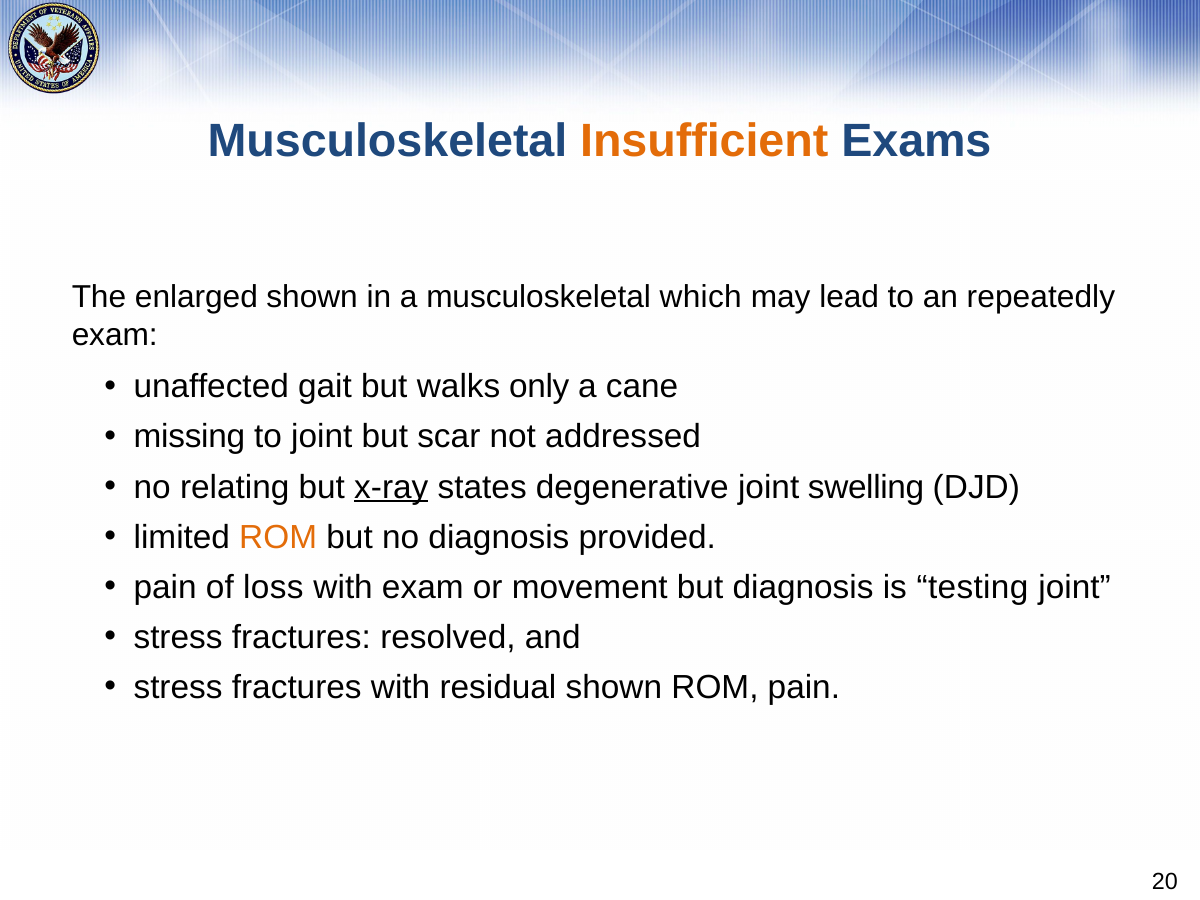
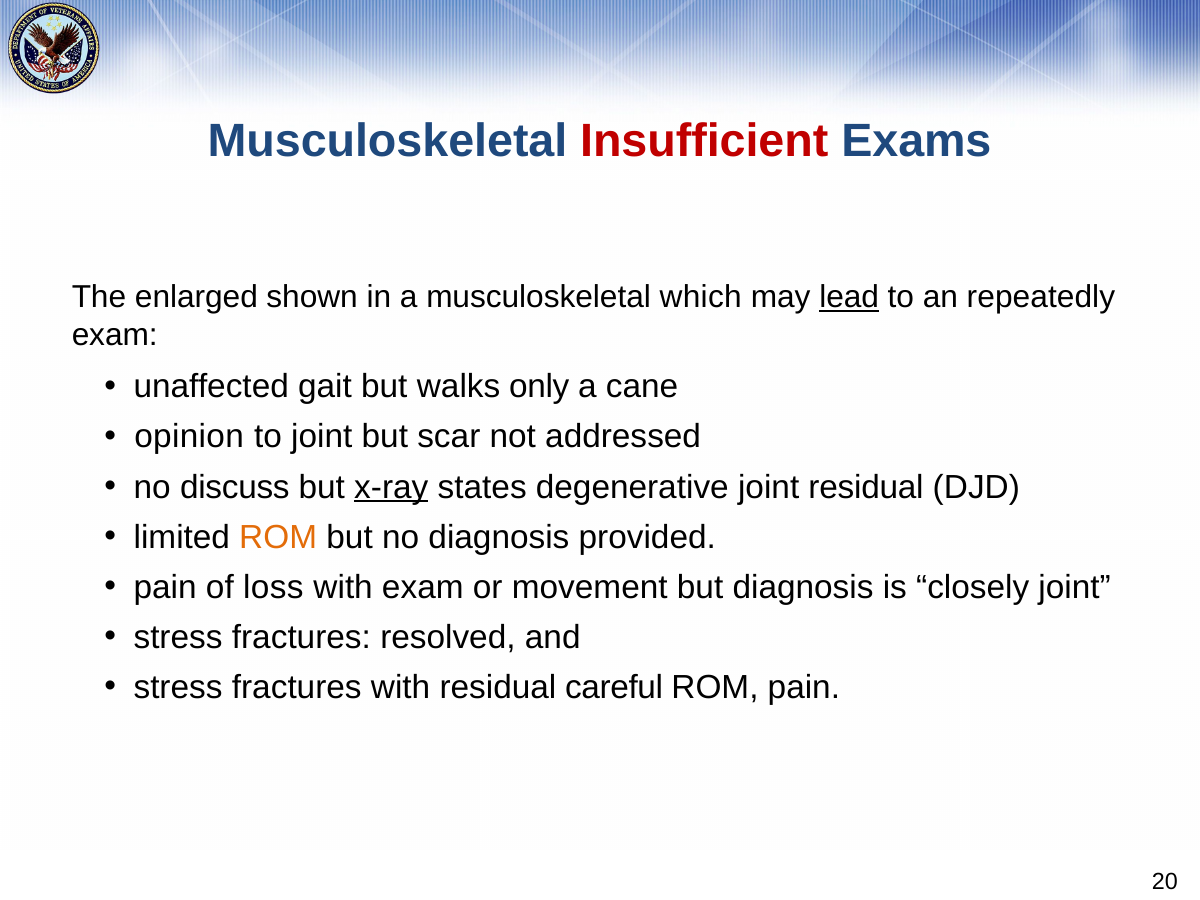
Insufficient colour: orange -> red (704, 141)
lead underline: none -> present (849, 297)
missing: missing -> opinion (189, 437)
relating: relating -> discuss (235, 487)
joint swelling: swelling -> residual (866, 487)
testing: testing -> closely (973, 587)
residual shown: shown -> careful (614, 687)
